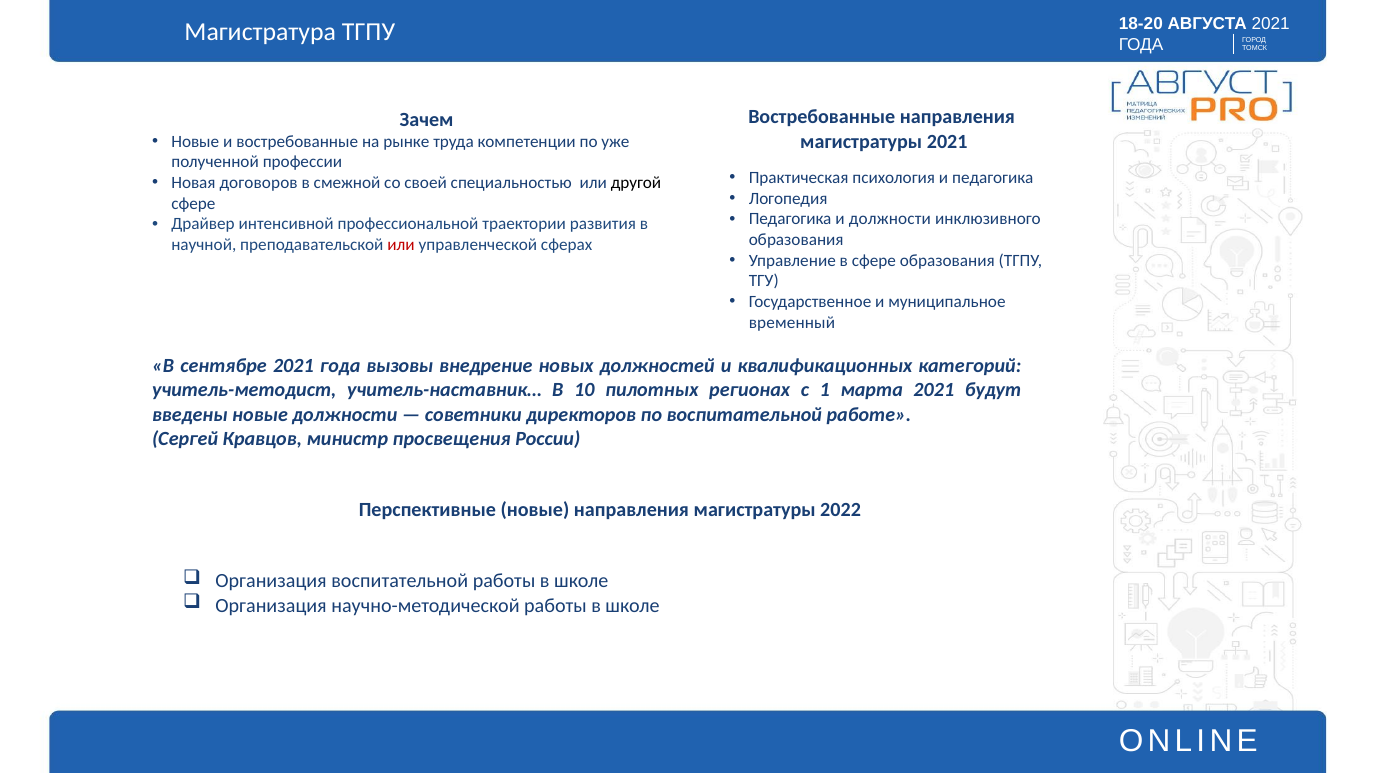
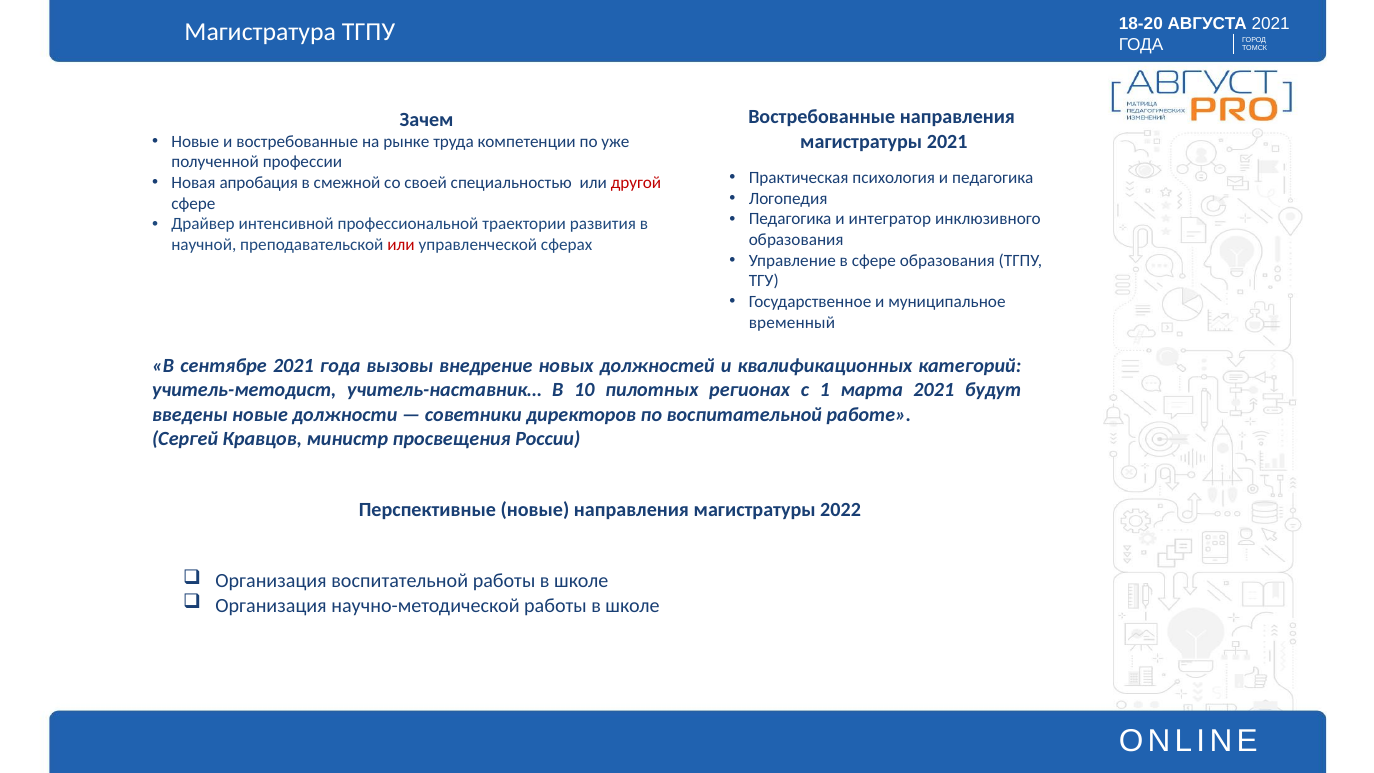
договоров: договоров -> апробация (259, 183)
другой colour: black -> red (636, 183)
и должности: должности -> интегратор (890, 219)
